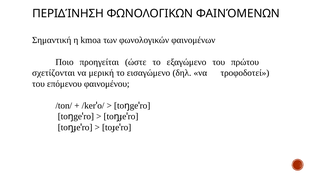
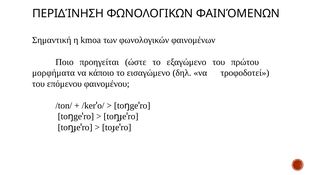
σχετίζονται: σχετίζονται -> μορφήματα (54, 73)
μερική: μερική -> κάποιο (101, 73)
